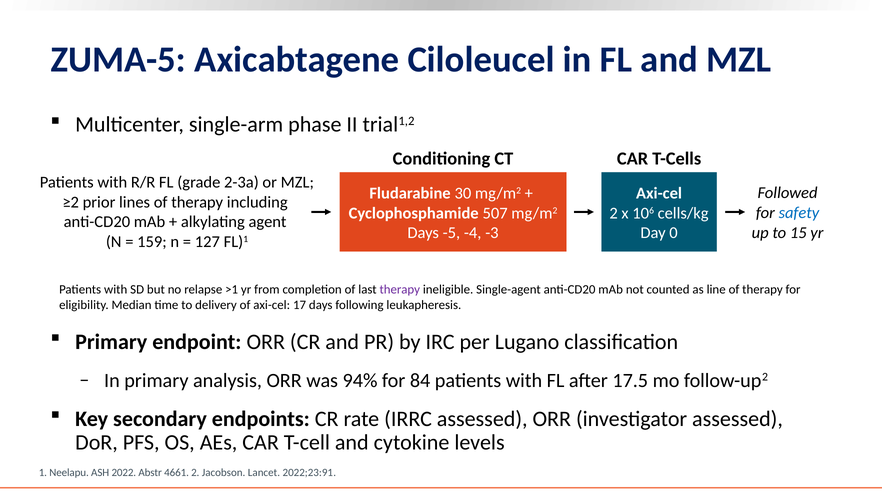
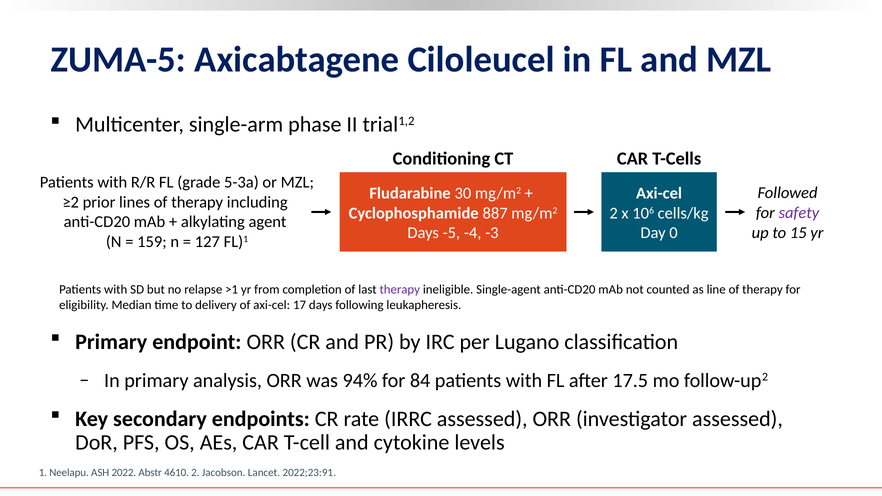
2-3a: 2-3a -> 5-3a (241, 182)
safety colour: blue -> purple (799, 213)
507: 507 -> 887 (495, 213)
4661: 4661 -> 4610 (177, 473)
